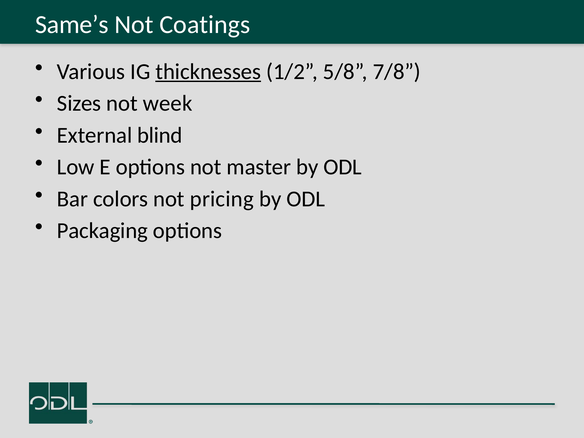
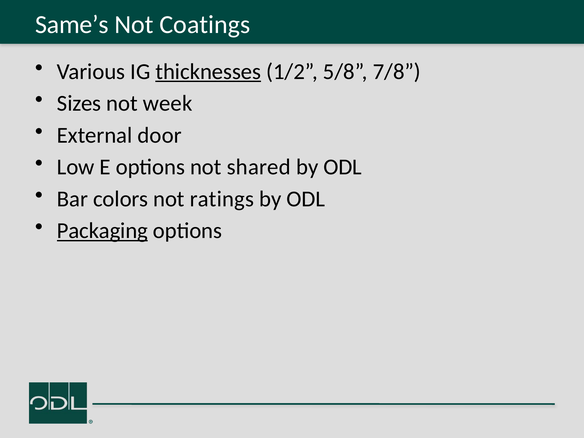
blind: blind -> door (160, 135)
master: master -> shared (259, 167)
pricing: pricing -> ratings (222, 199)
Packaging underline: none -> present (102, 231)
